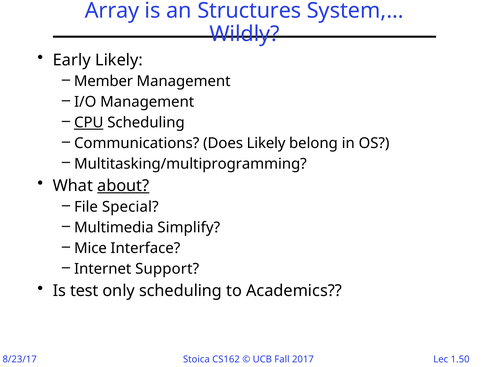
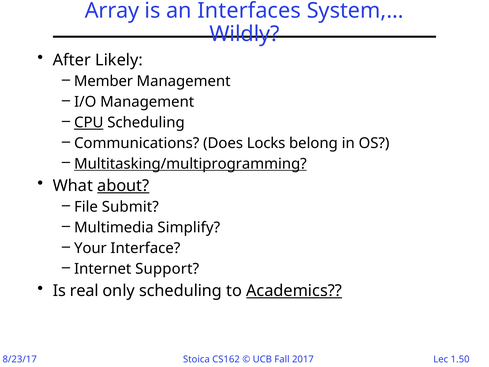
Structures: Structures -> Interfaces (249, 11)
Early: Early -> After (72, 60)
Does Likely: Likely -> Locks (266, 143)
Multitasking/multiprogramming underline: none -> present (190, 164)
Special: Special -> Submit (130, 207)
Mice: Mice -> Your (90, 248)
test: test -> real (84, 291)
Academics underline: none -> present (294, 291)
